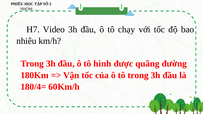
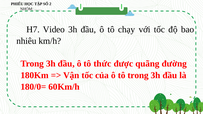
hình: hình -> thức (102, 64)
180/4=: 180/4= -> 180/0= (33, 87)
